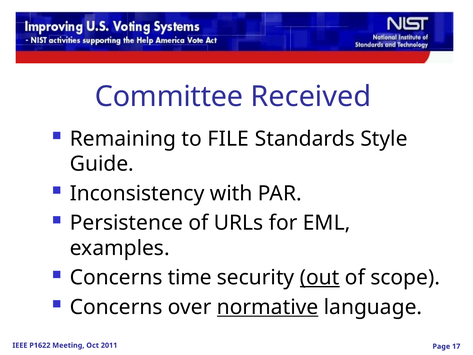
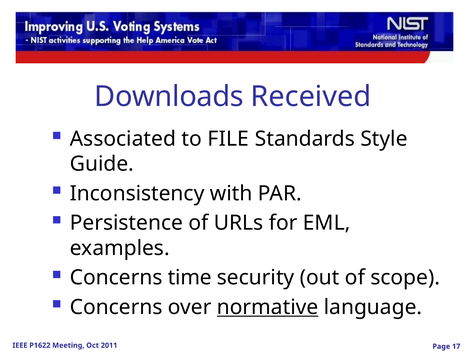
Committee: Committee -> Downloads (169, 97)
Remaining: Remaining -> Associated (123, 139)
out underline: present -> none (320, 277)
